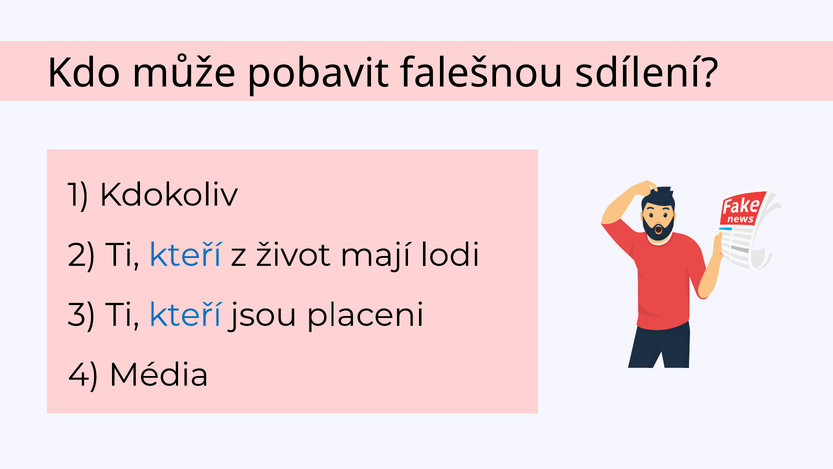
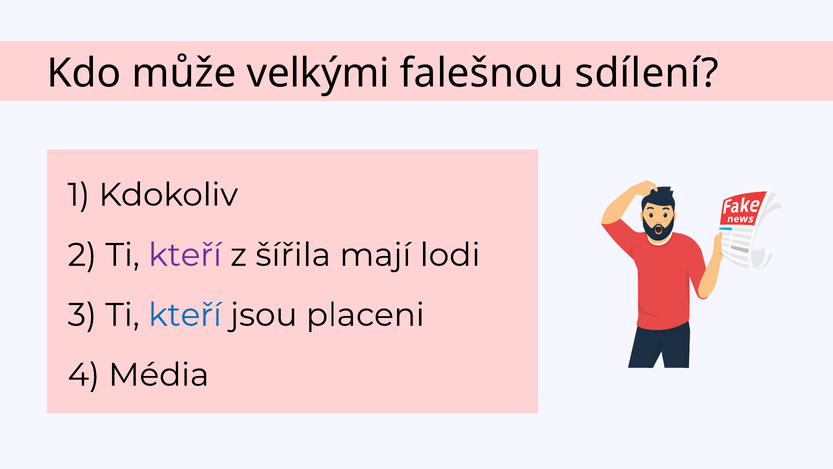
pobavit: pobavit -> velkými (318, 74)
kteří colour: blue -> purple (185, 255)
život: život -> šířila (293, 255)
